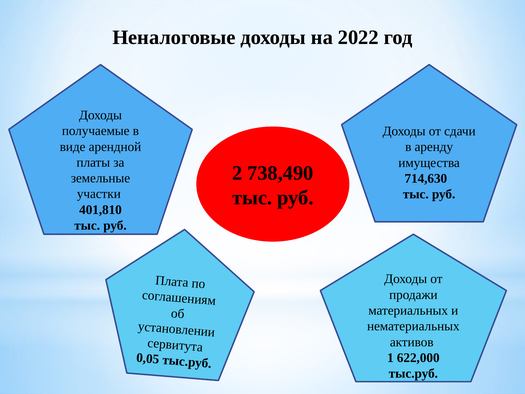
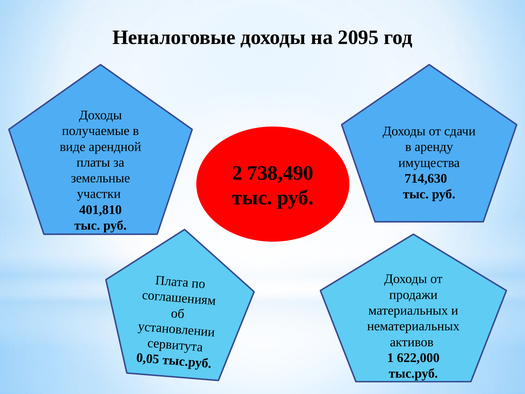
2022: 2022 -> 2095 (358, 37)
